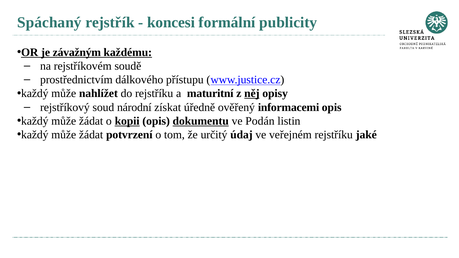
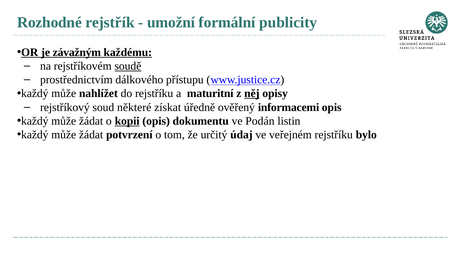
Spáchaný: Spáchaný -> Rozhodné (49, 22)
koncesi: koncesi -> umožní (171, 22)
soudě underline: none -> present (128, 66)
národní: národní -> některé (134, 107)
dokumentu underline: present -> none (201, 121)
jaké: jaké -> bylo (366, 135)
